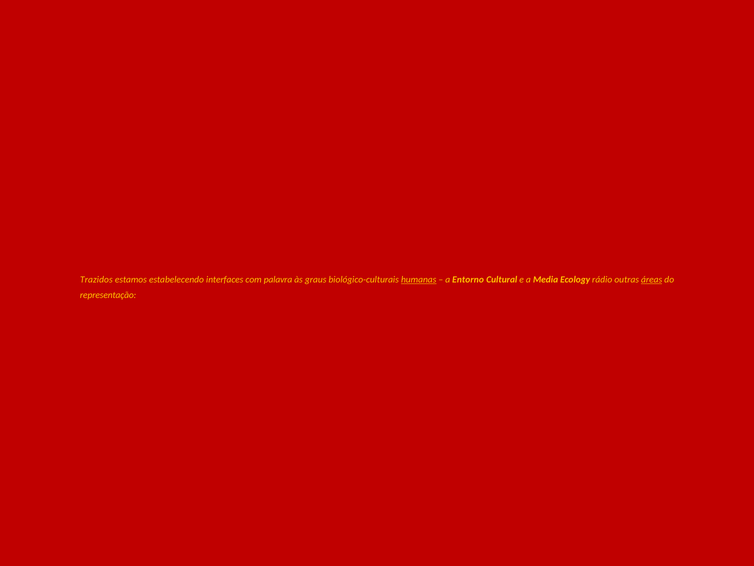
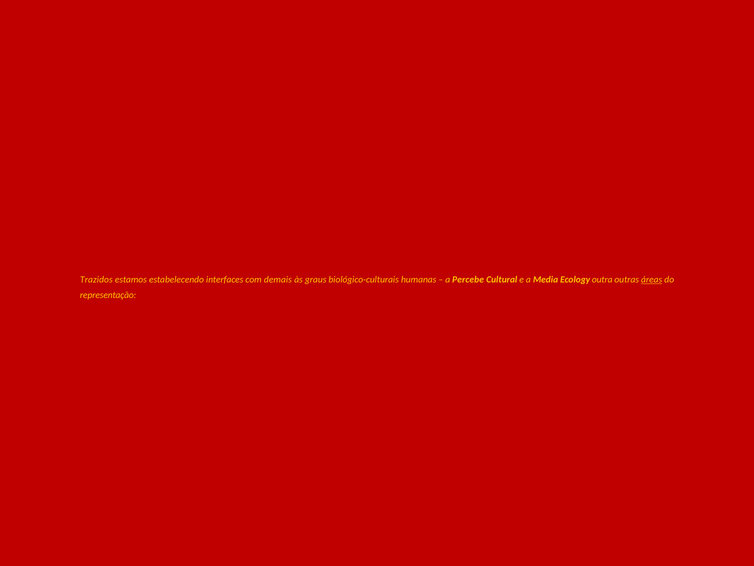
palavra: palavra -> demais (278, 280)
humanas underline: present -> none (419, 280)
Entorno: Entorno -> Percebe (468, 280)
rádio: rádio -> outra (602, 280)
